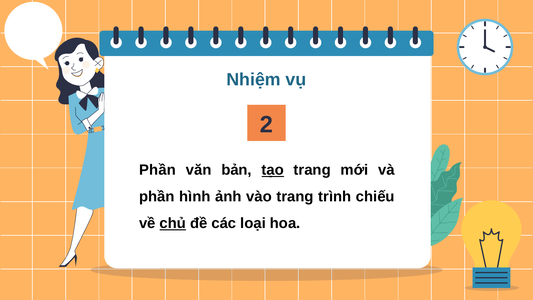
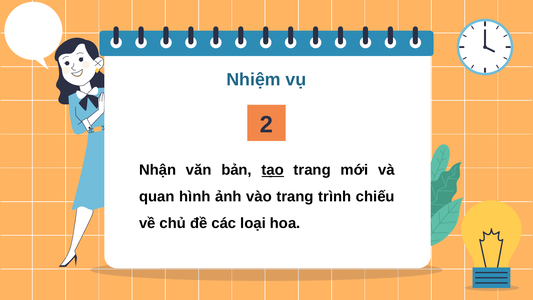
Phần: Phần -> Nhận (158, 170)
phần: phần -> quan (157, 197)
chủ underline: present -> none (173, 223)
